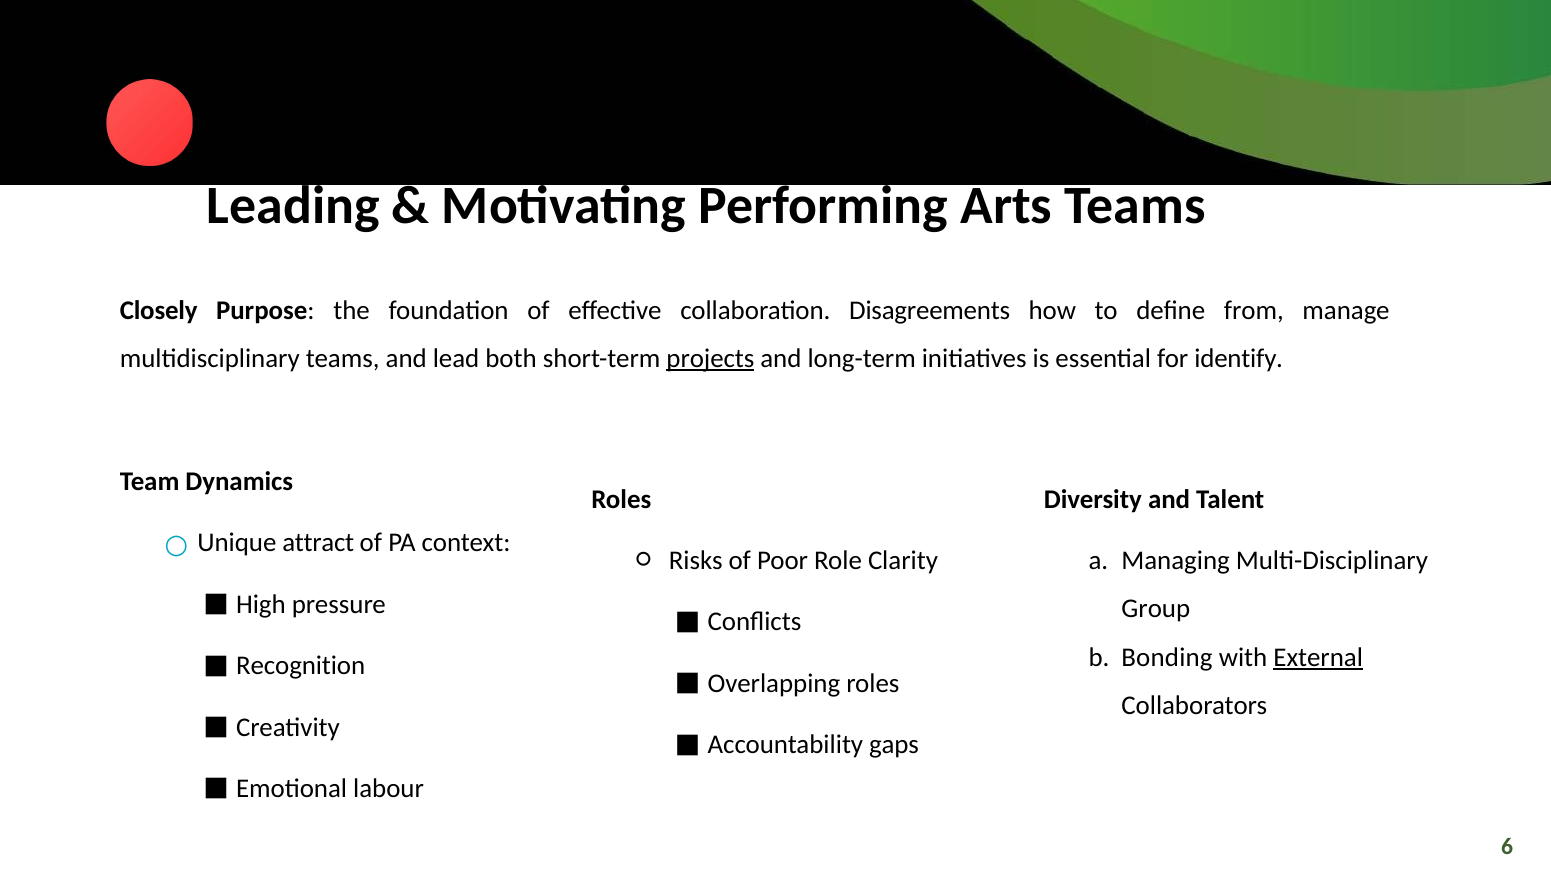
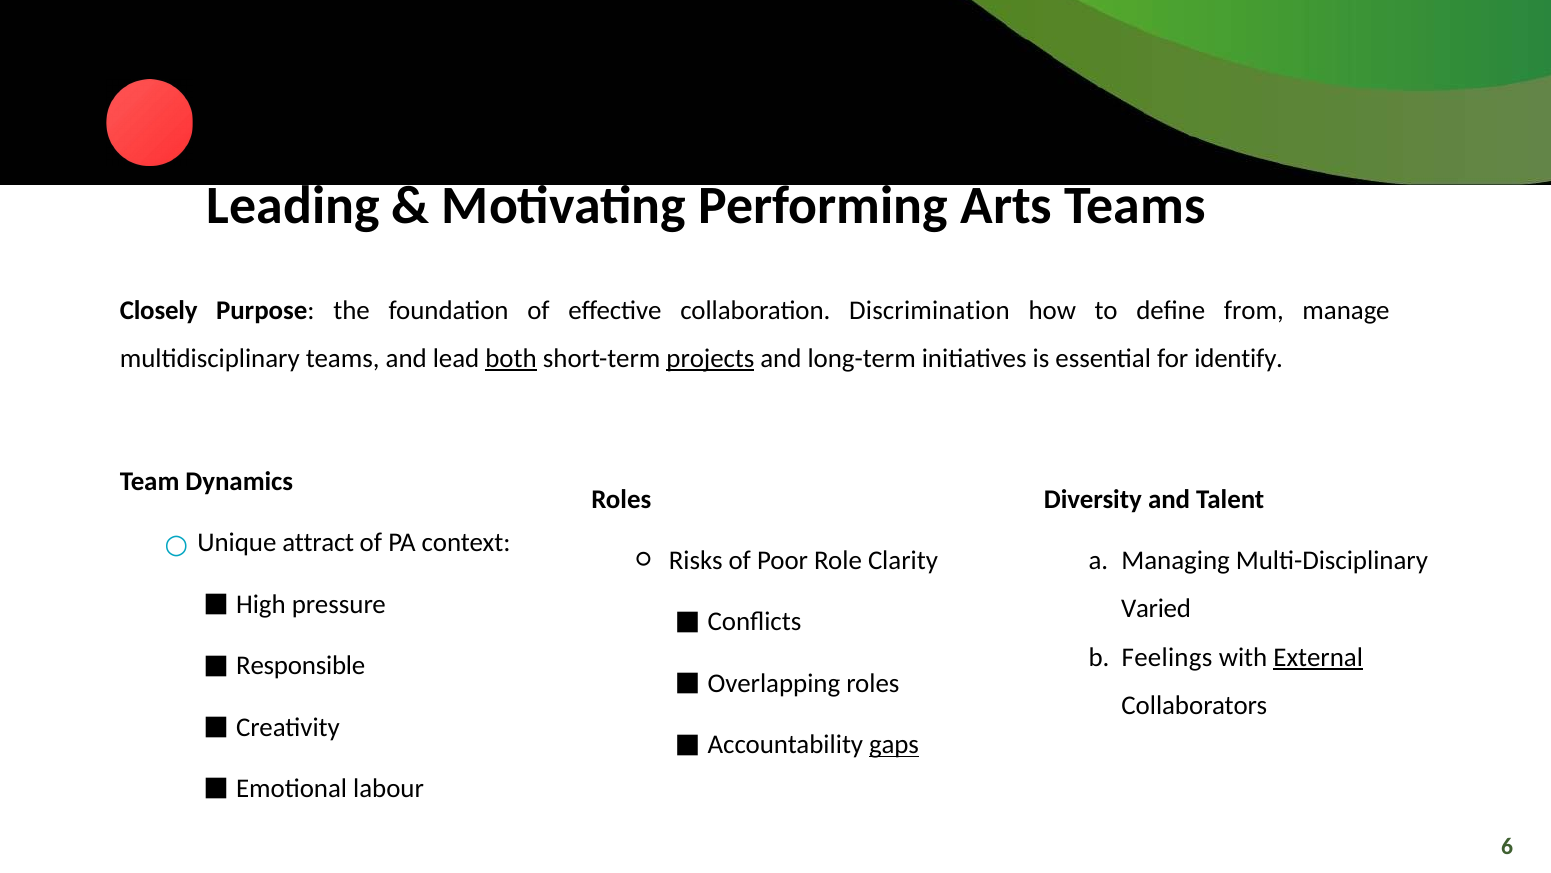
Disagreements: Disagreements -> Discrimination (929, 310)
both underline: none -> present (511, 358)
Group: Group -> Varied (1156, 609)
Bonding: Bonding -> Feelings (1167, 657)
Recognition: Recognition -> Responsible (301, 665)
gaps underline: none -> present (894, 744)
